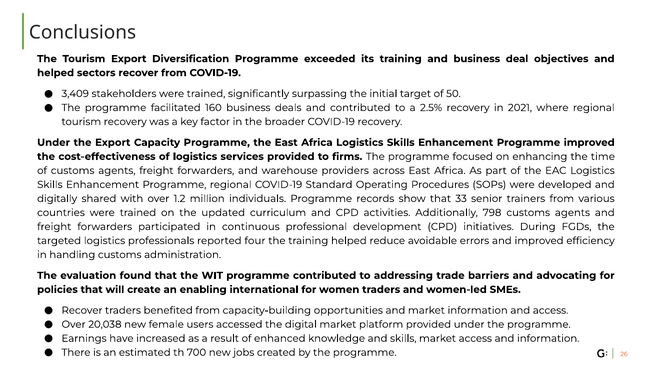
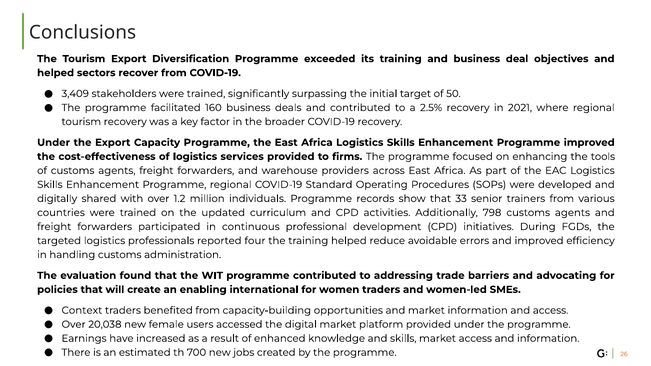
time: time -> tools (603, 157)
Recover: Recover -> Context (82, 311)
